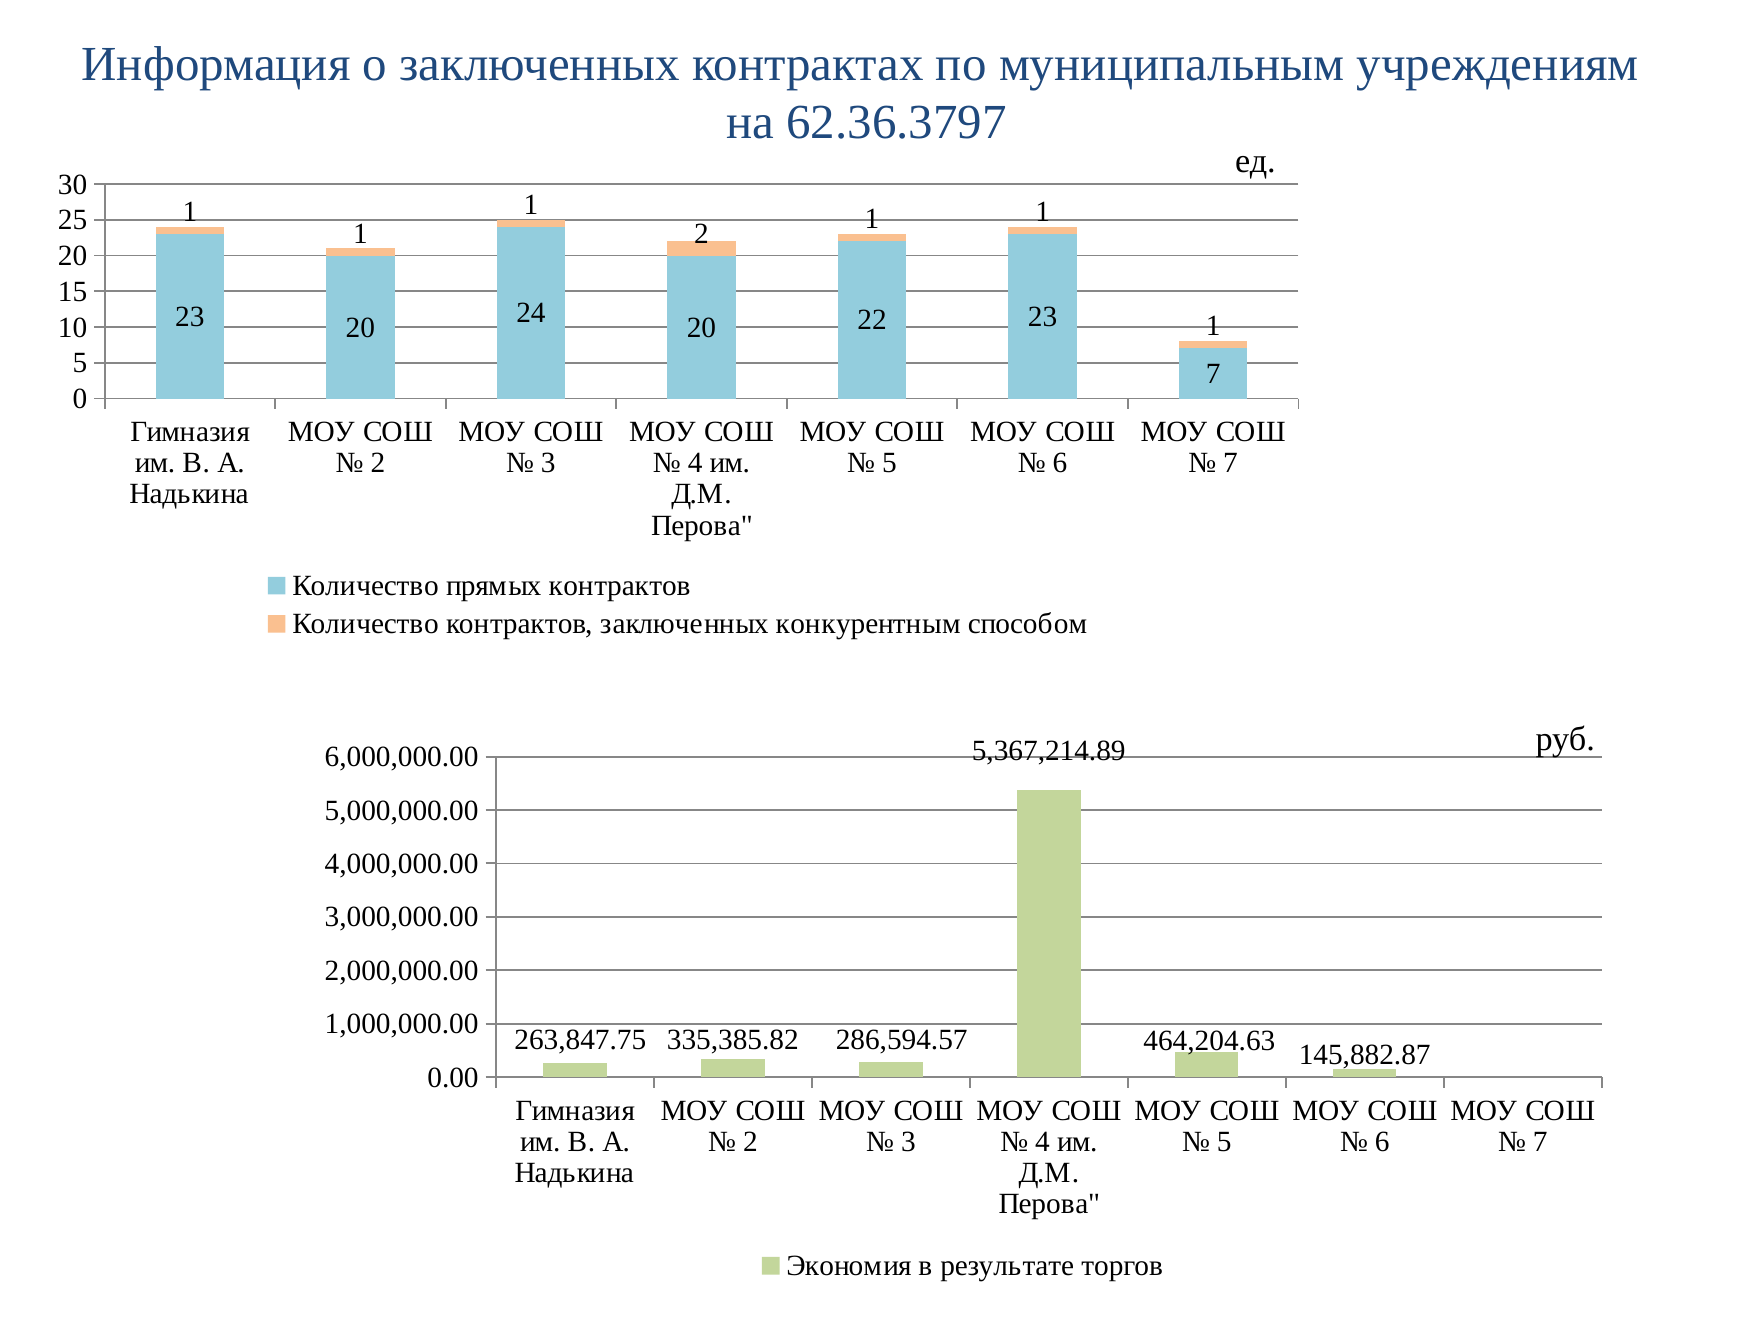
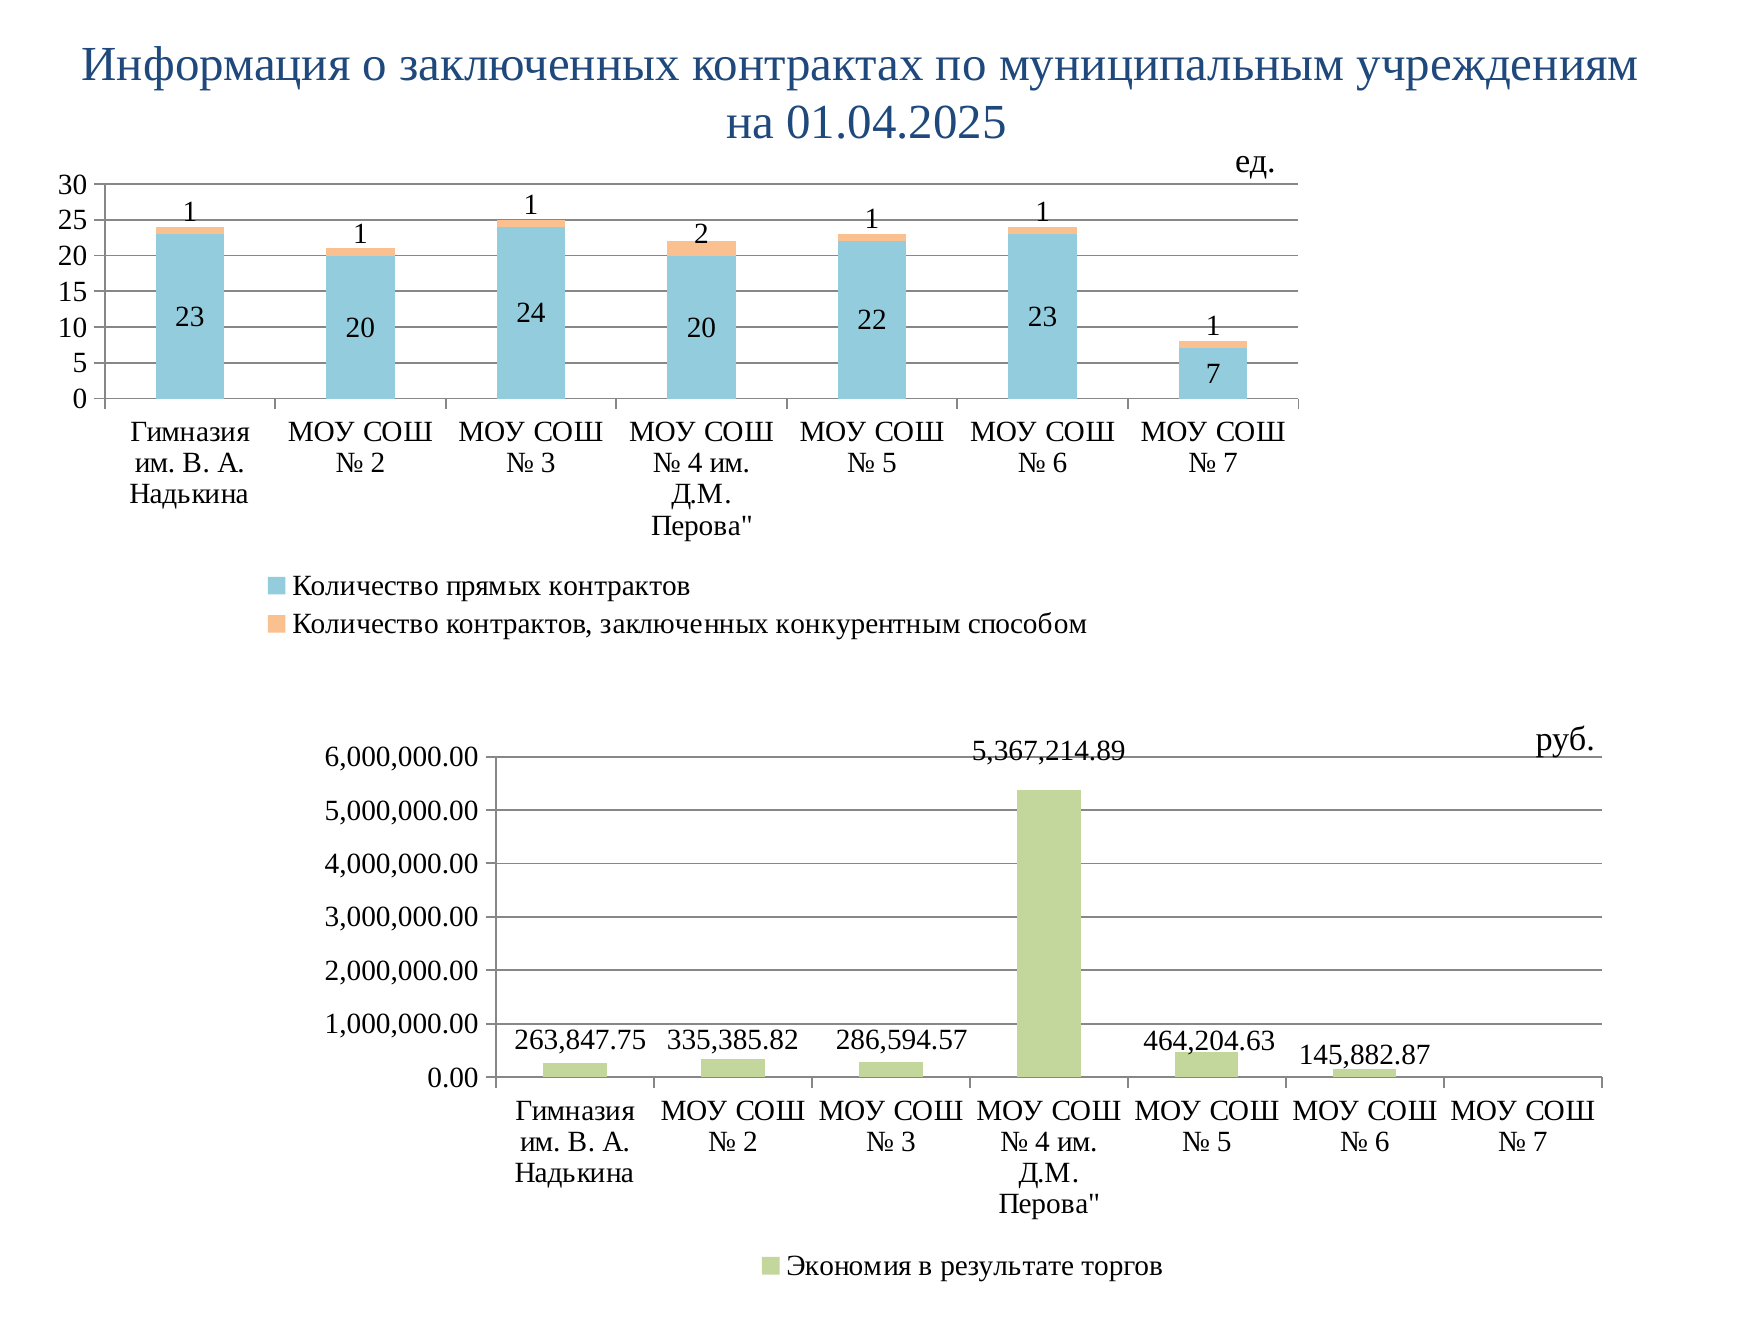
62.36.3797: 62.36.3797 -> 01.04.2025 (897, 123)
